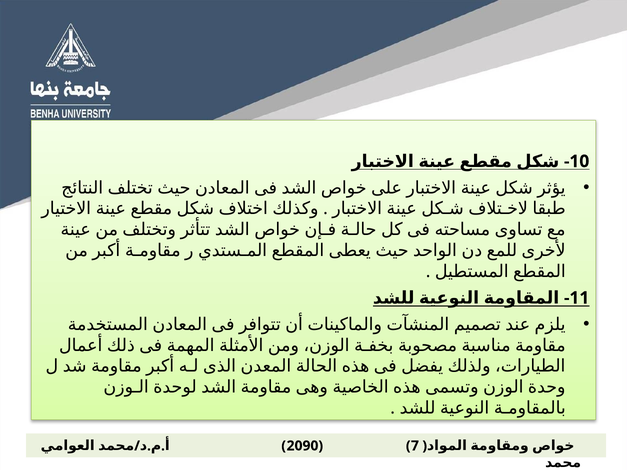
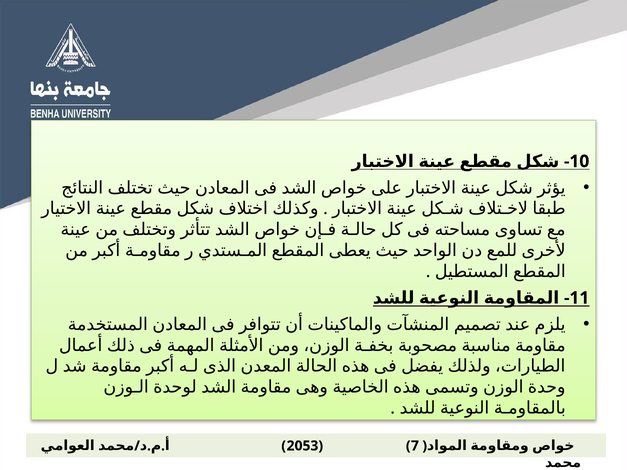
2090: 2090 -> 2053 (303, 446)
